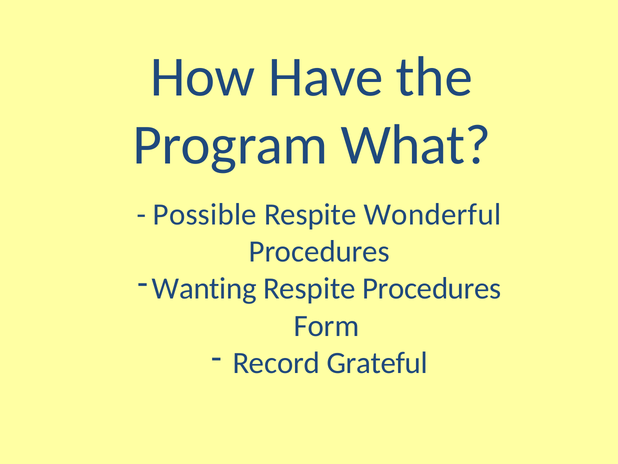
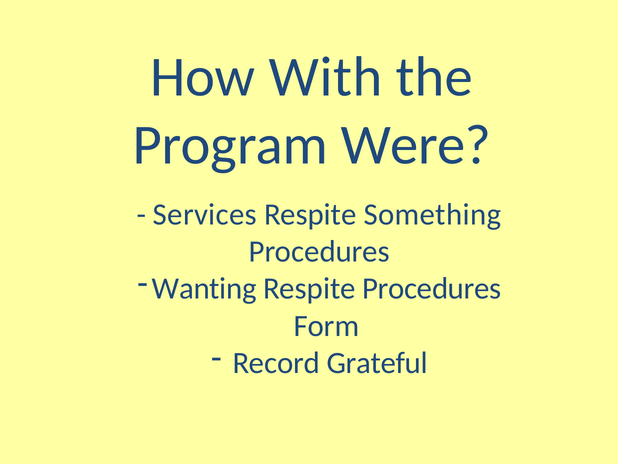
Have: Have -> With (325, 77)
What: What -> Were (416, 145)
Possible: Possible -> Services (205, 214)
Wonderful: Wonderful -> Something (432, 214)
